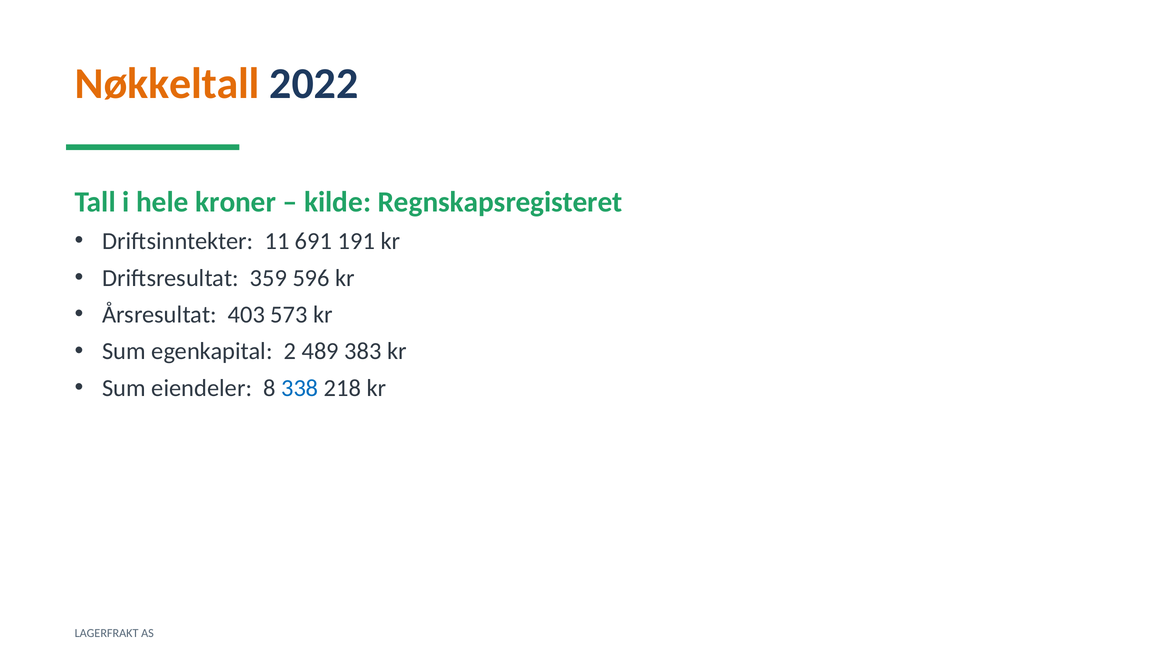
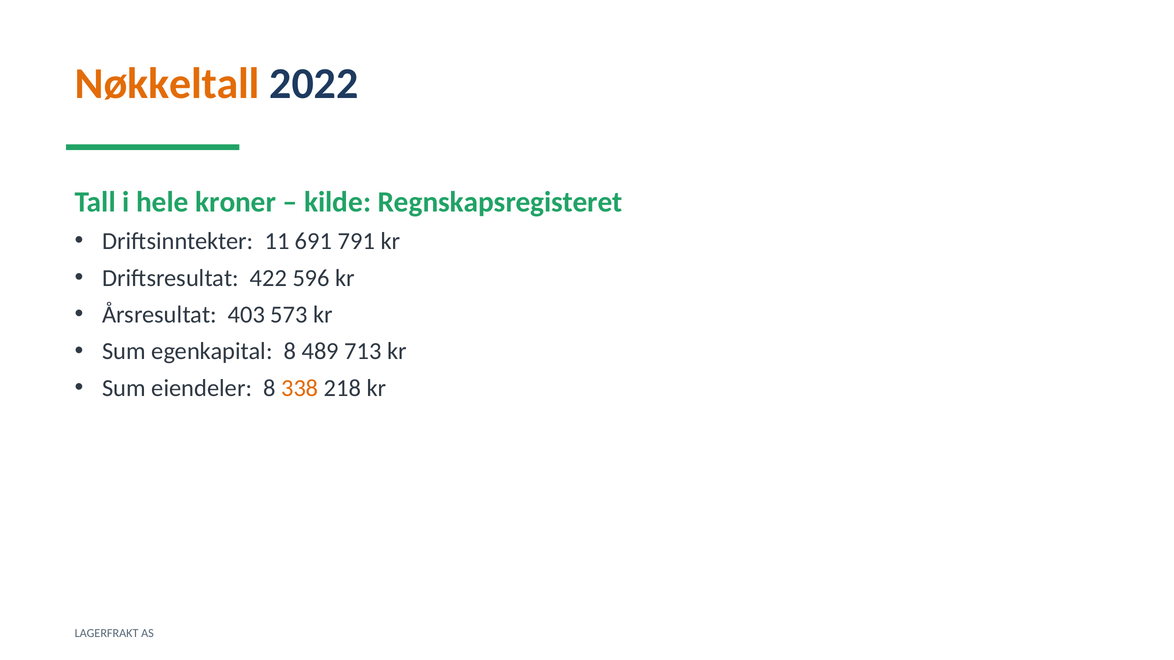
191: 191 -> 791 (356, 241)
359: 359 -> 422 (268, 278)
egenkapital 2: 2 -> 8 (290, 352)
383: 383 -> 713 (363, 352)
338 colour: blue -> orange (300, 388)
